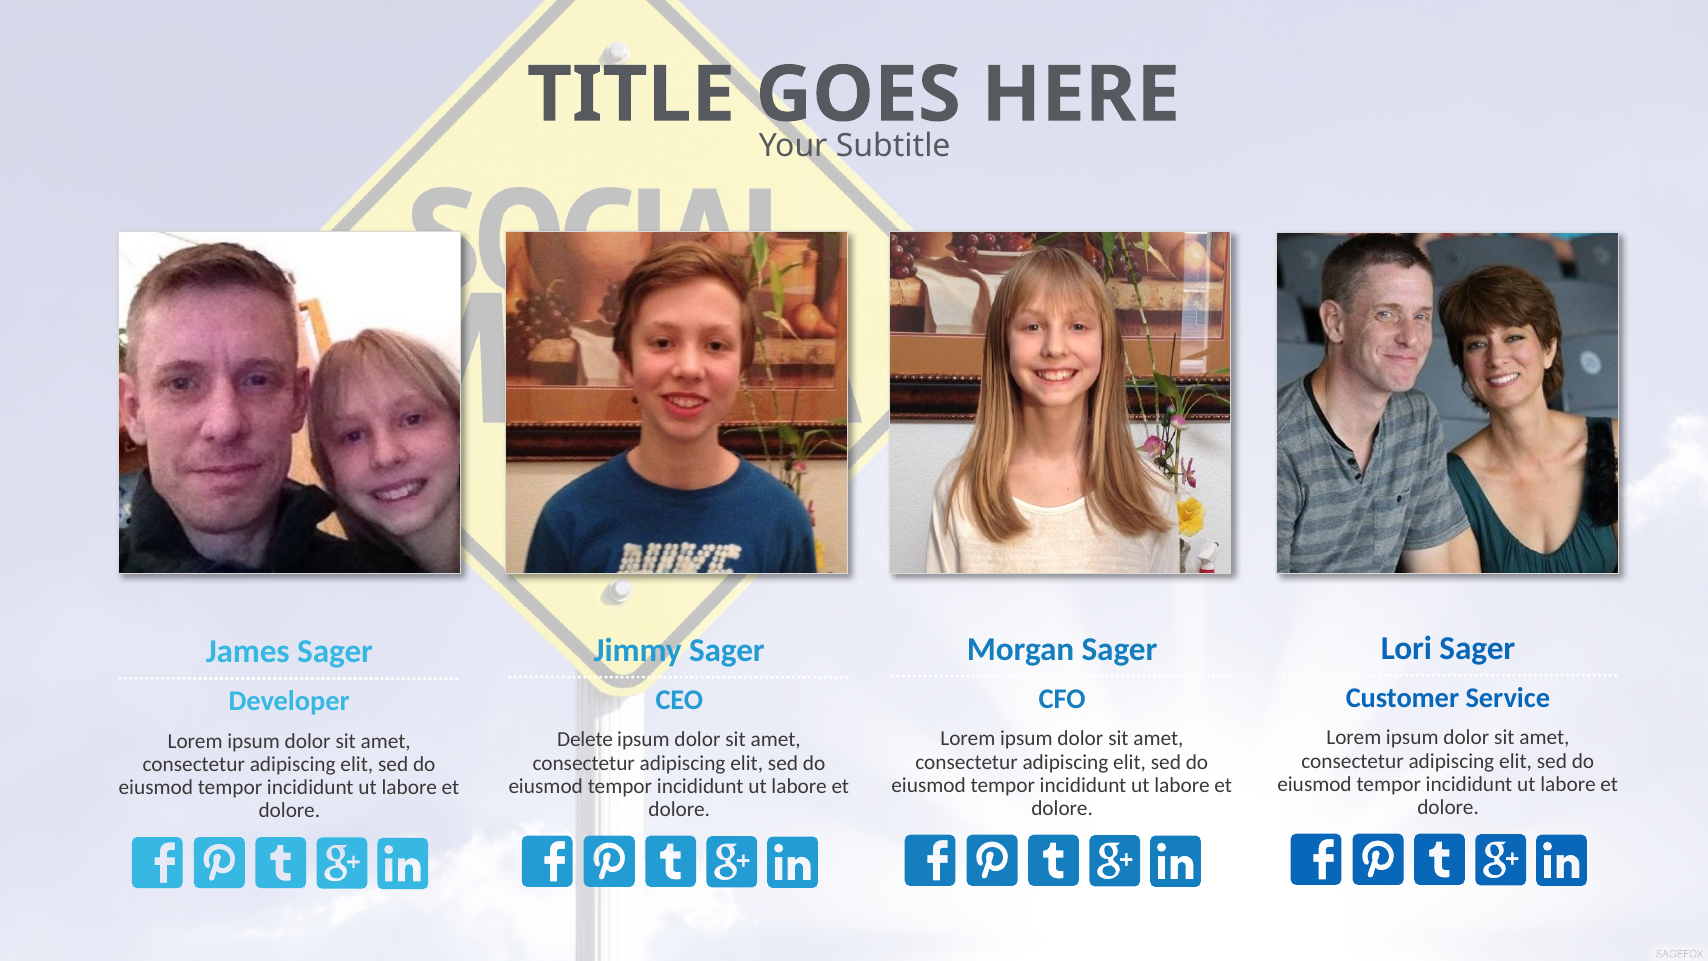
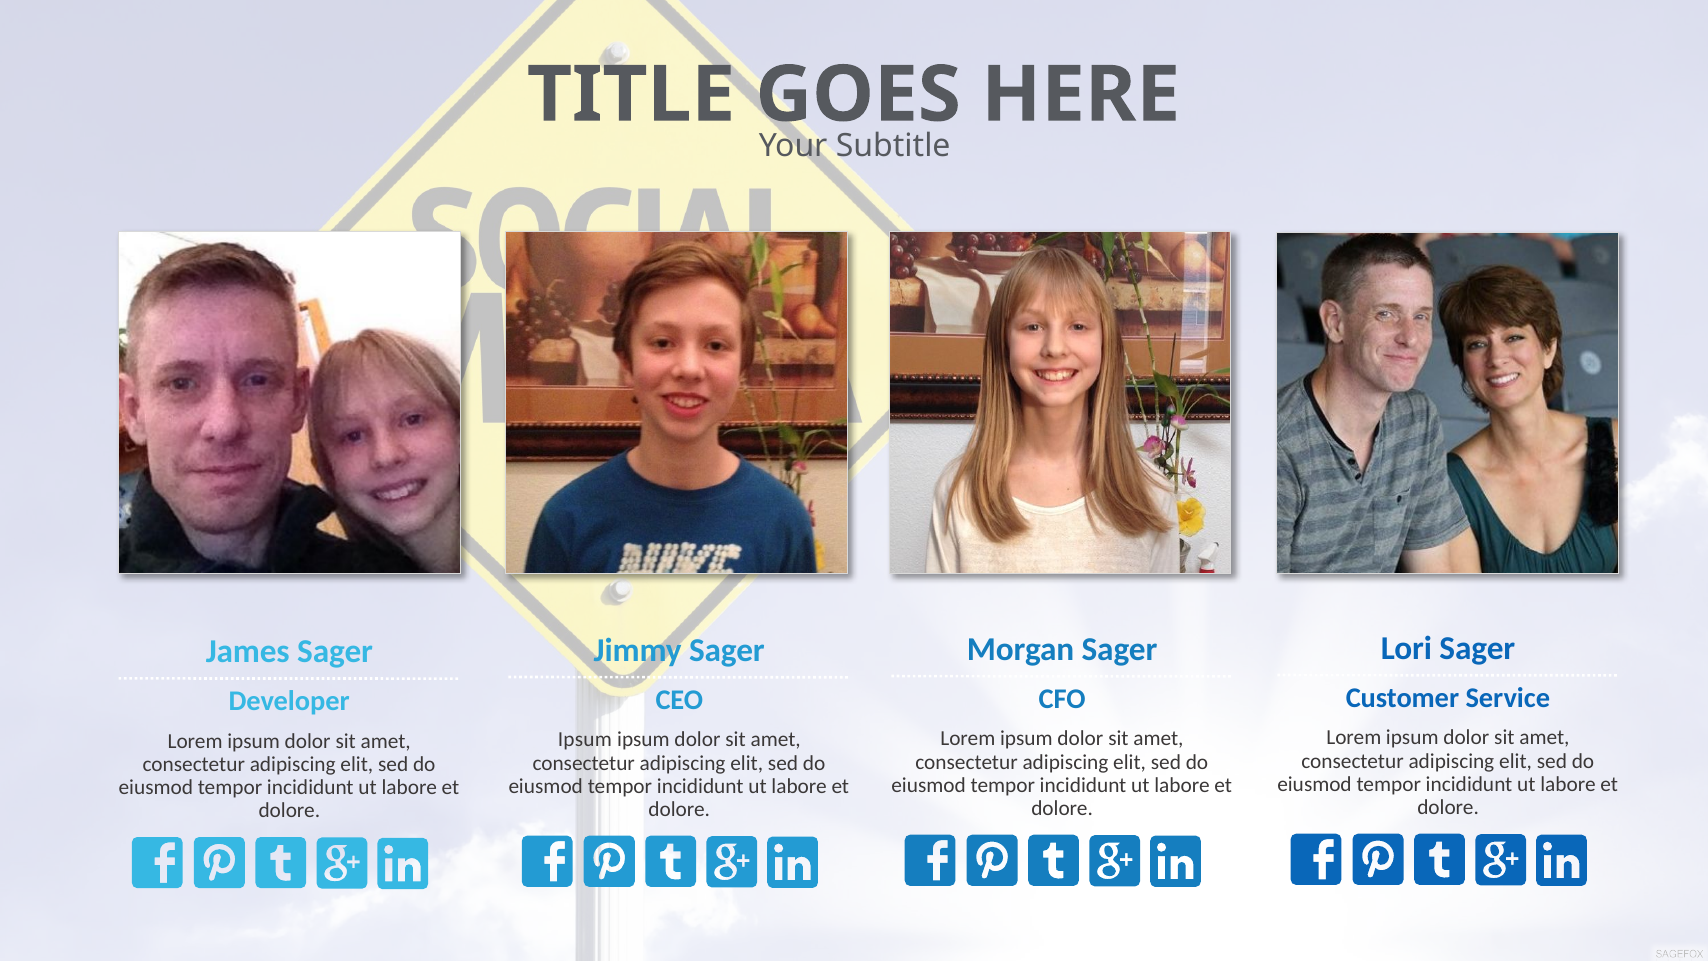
Delete: Delete -> Ipsum (585, 740)
